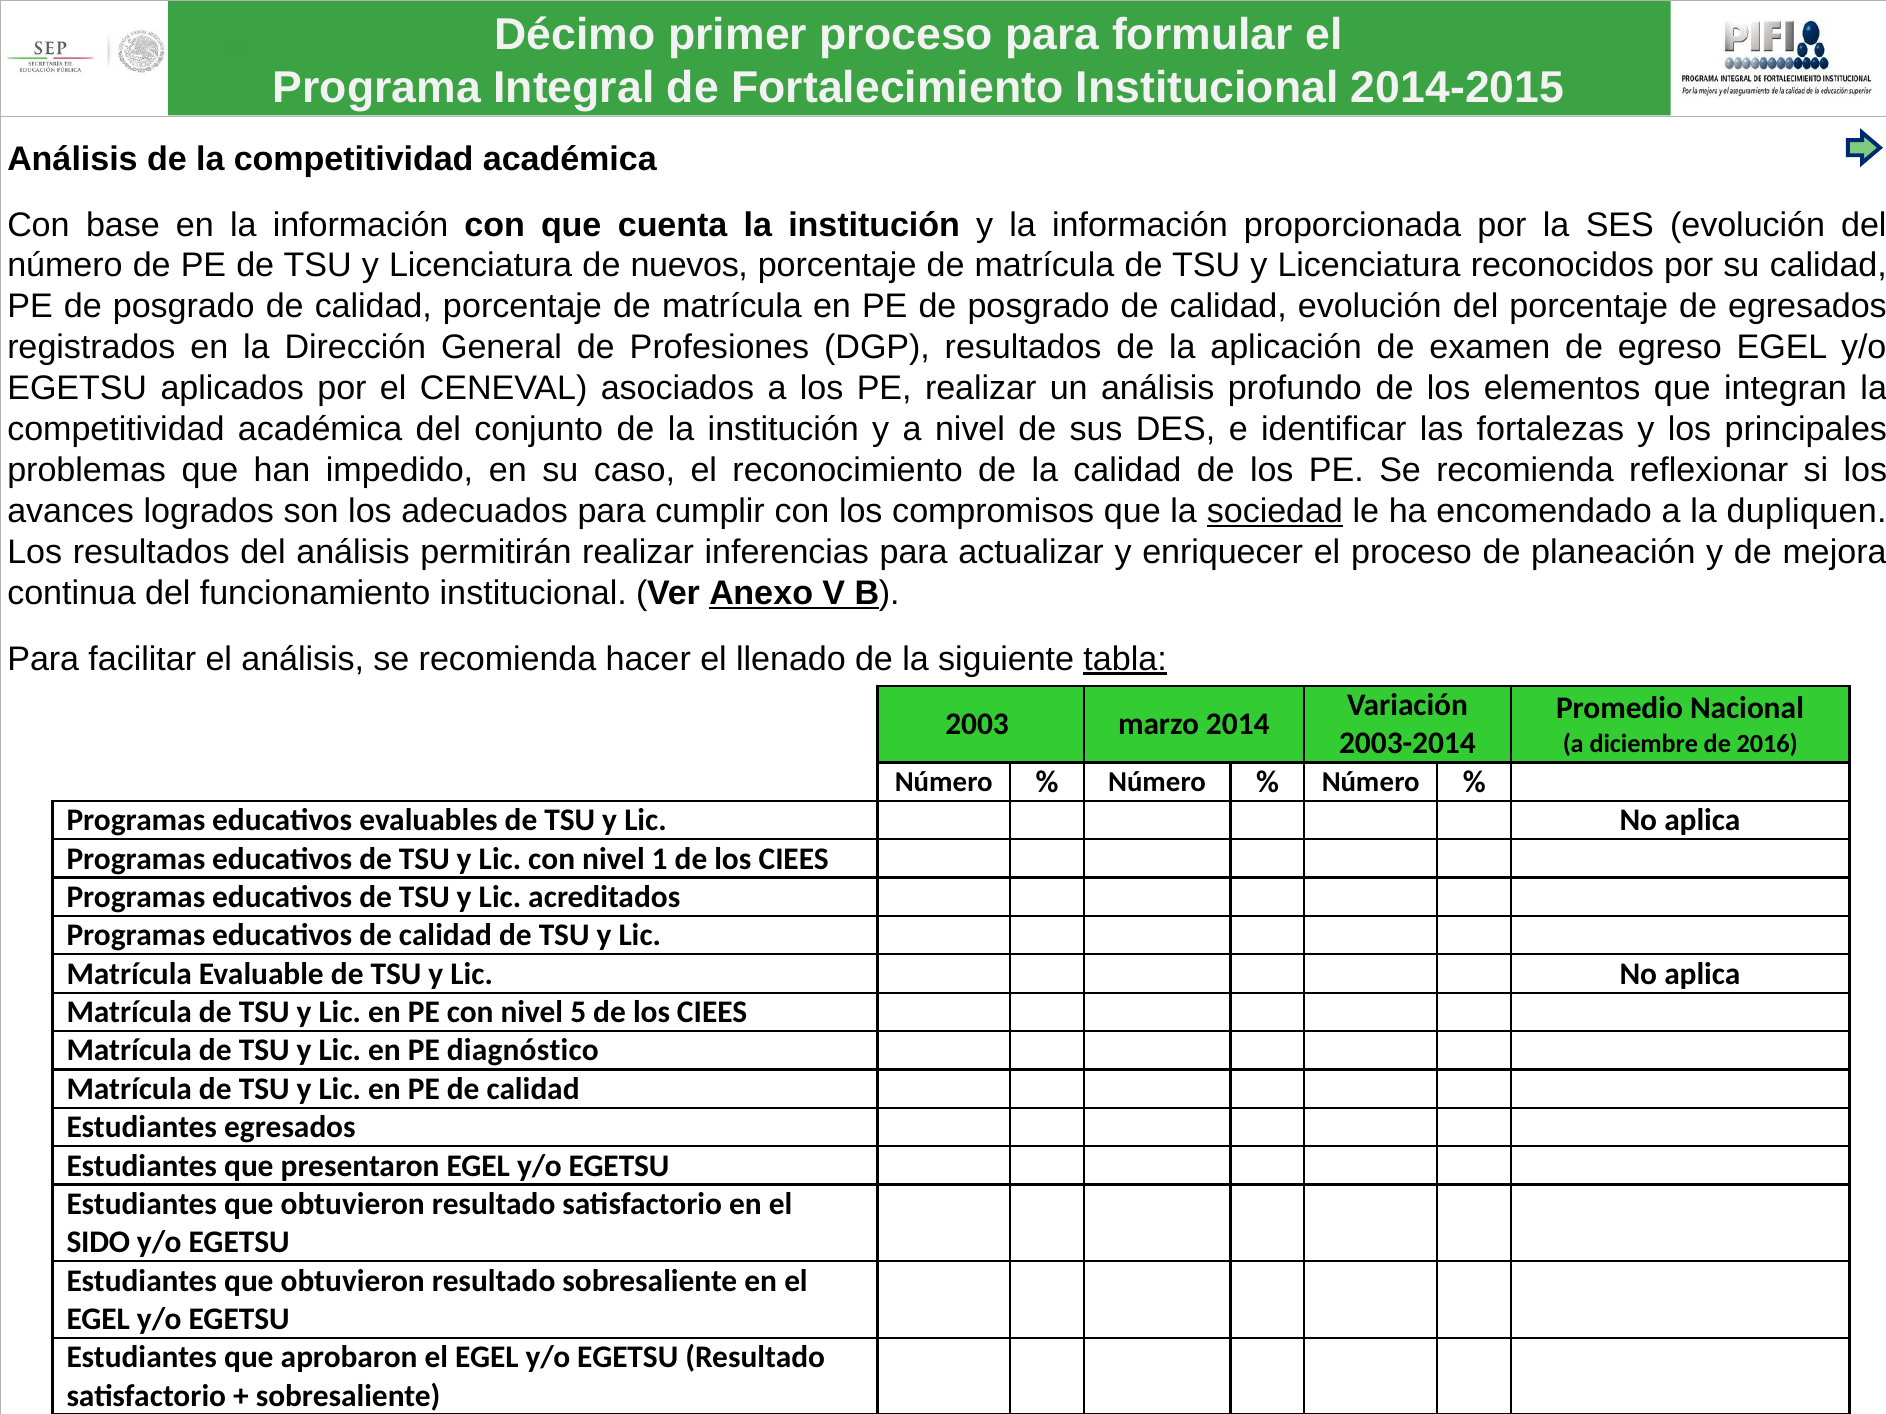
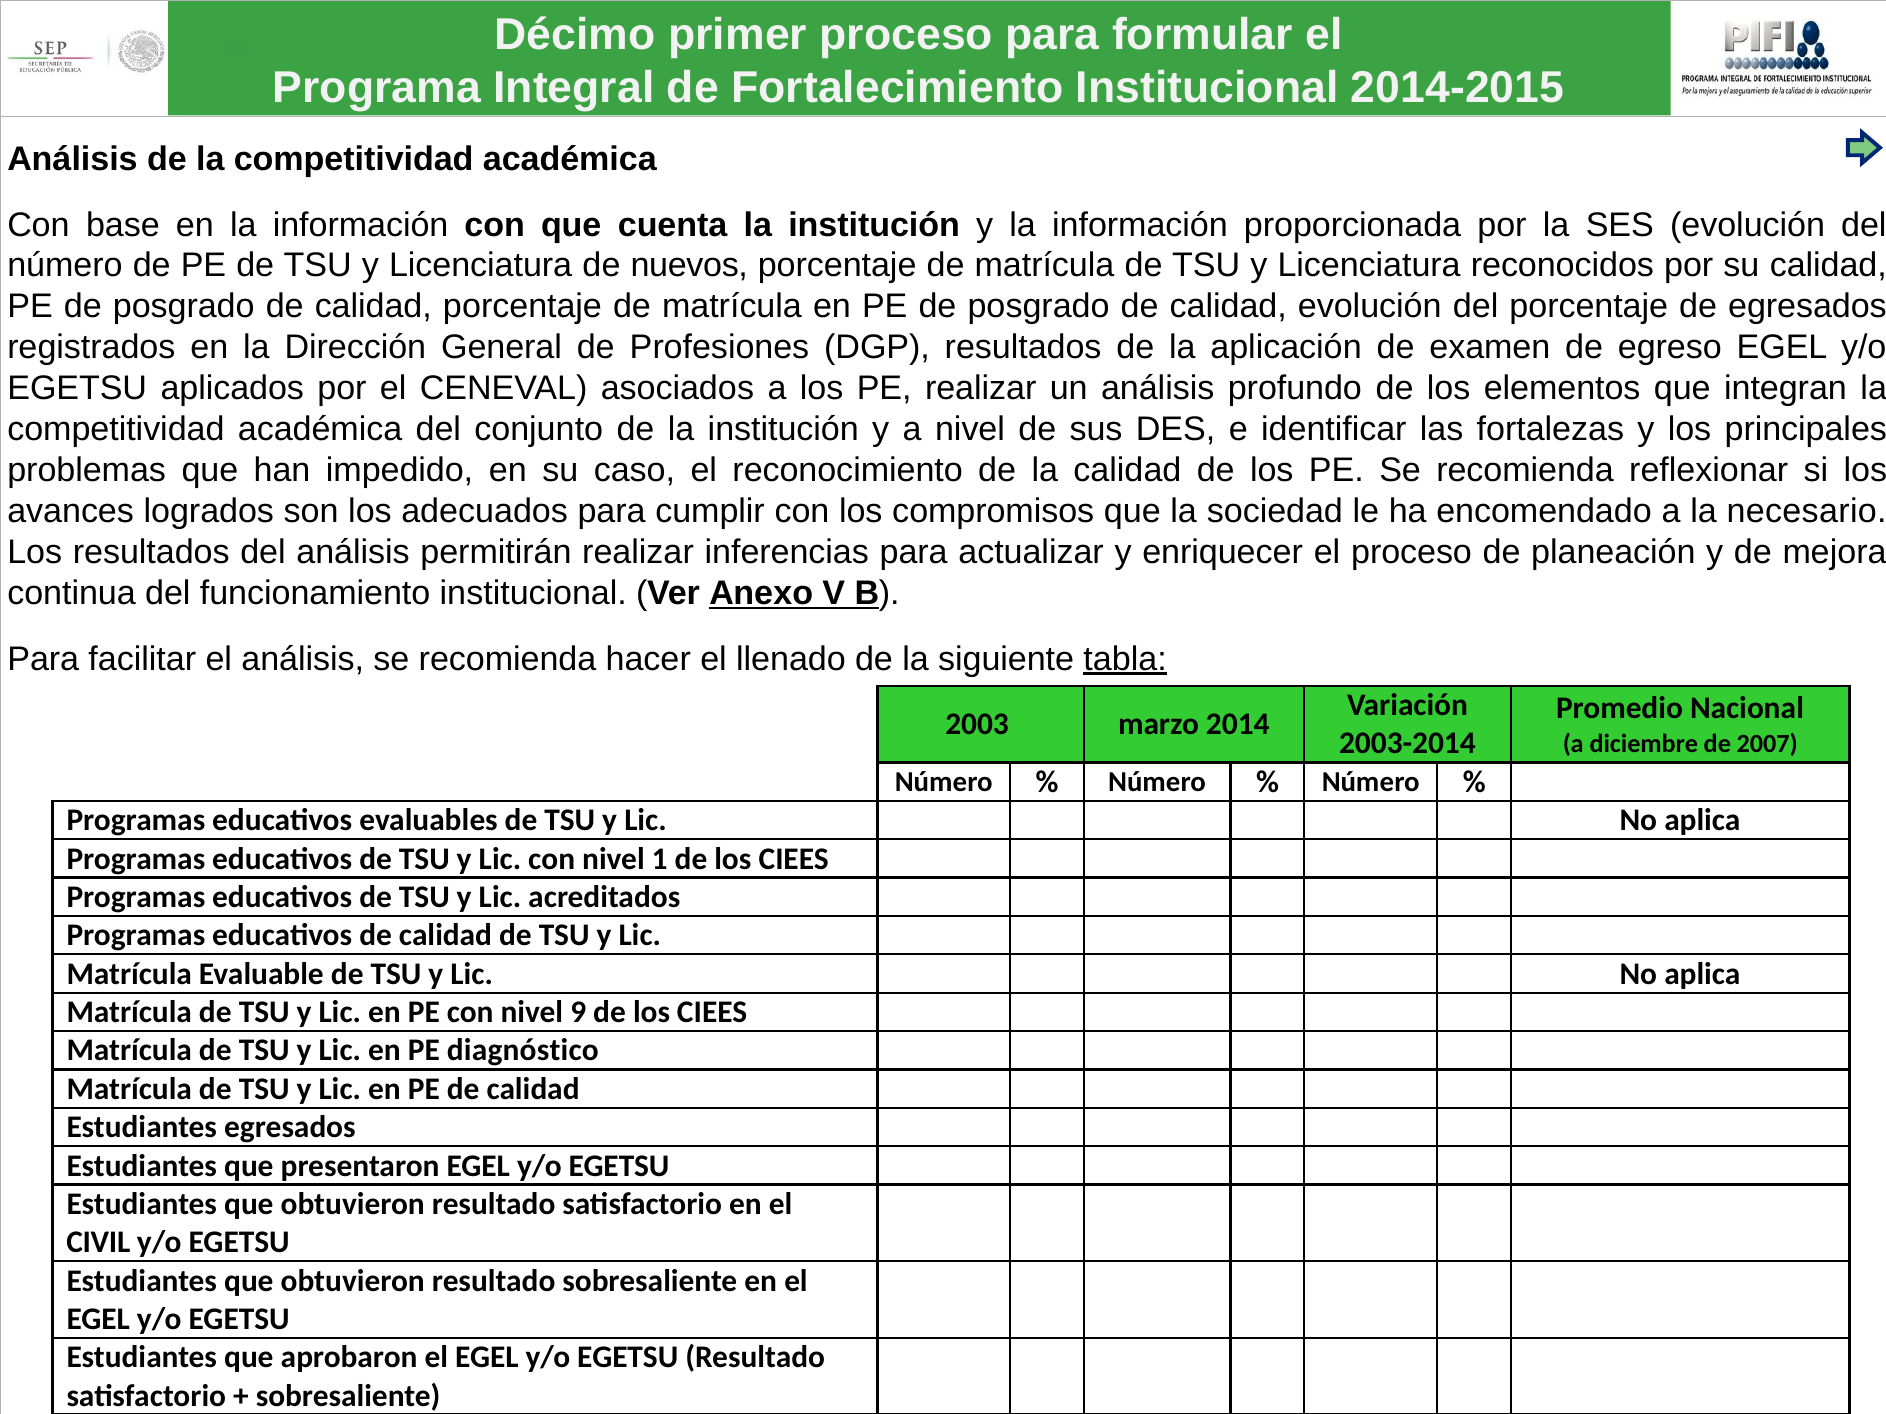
sociedad underline: present -> none (1275, 511)
dupliquen: dupliquen -> necesario (1807, 511)
2016: 2016 -> 2007 (1767, 744)
5: 5 -> 9 (578, 1013)
SIDO: SIDO -> CIVIL (98, 1243)
